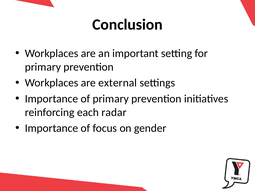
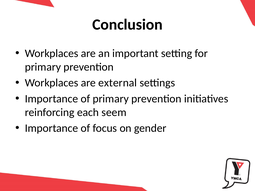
radar: radar -> seem (114, 112)
